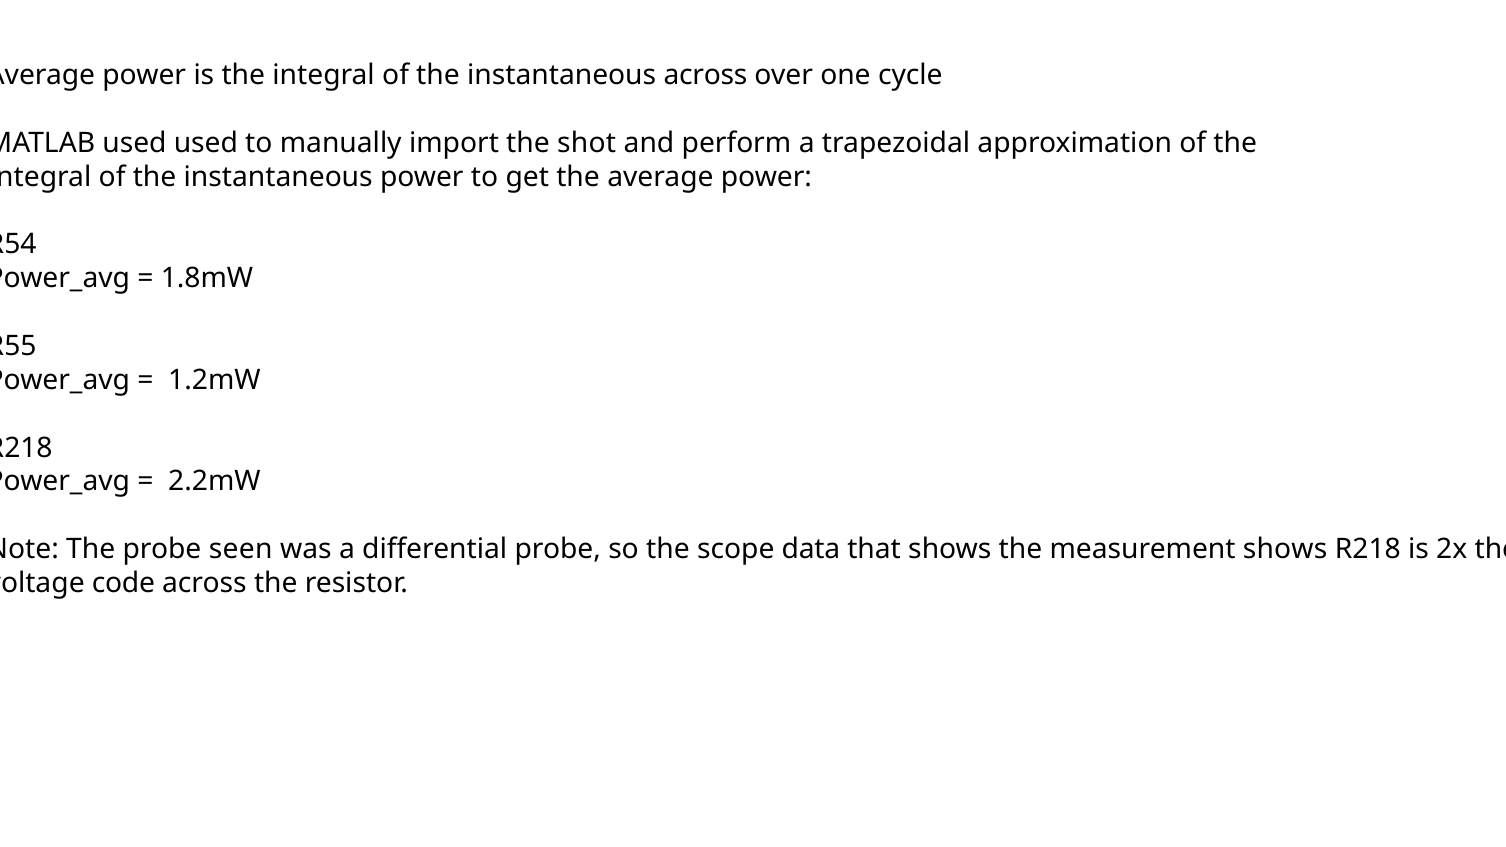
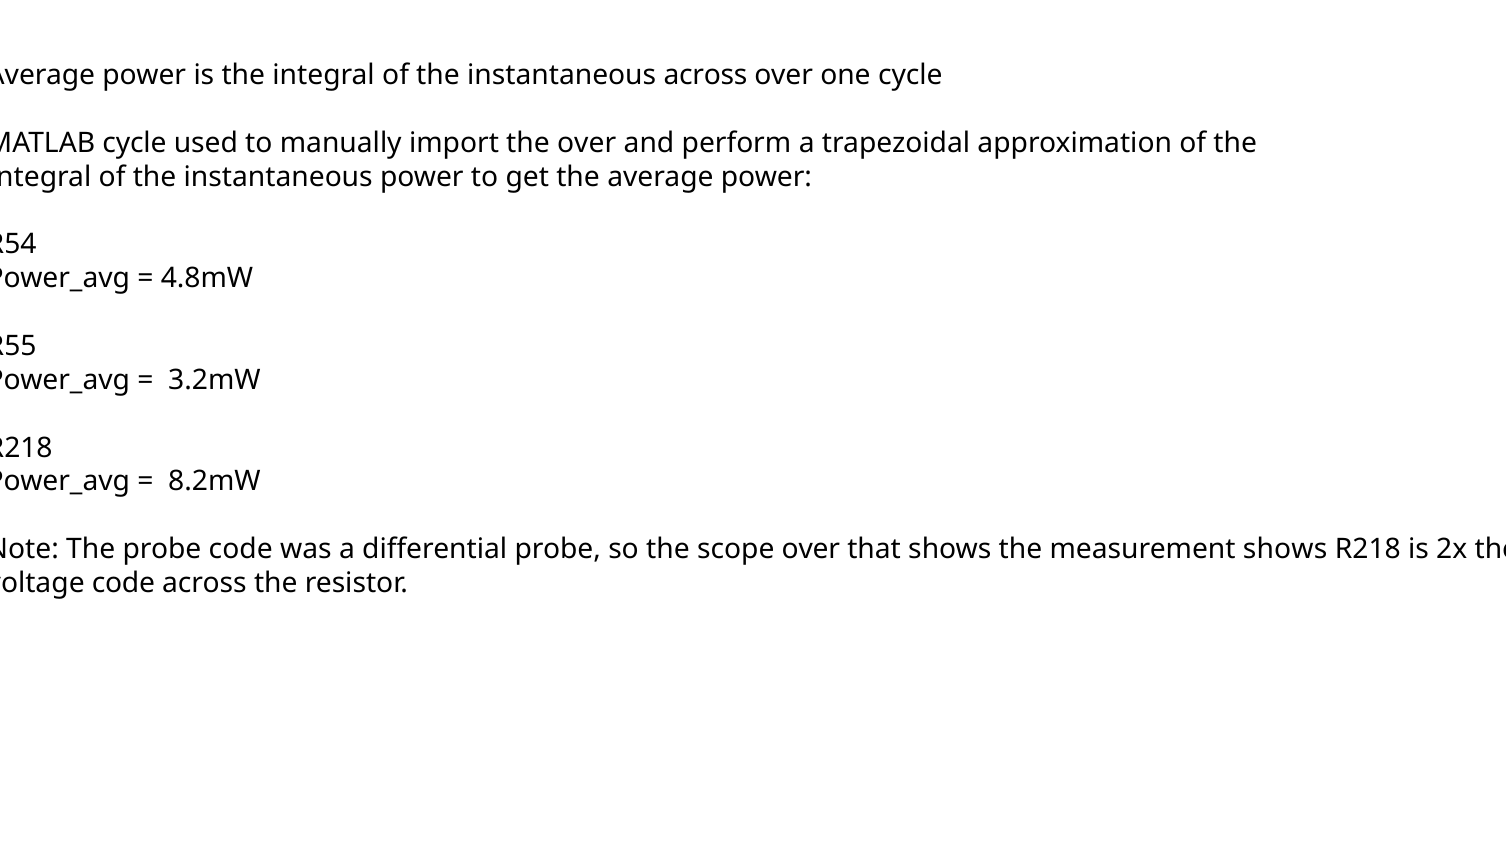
used: used -> cycle (134, 143)
the shot: shot -> over (587, 143)
1.8mW: 1.8mW -> 4.8mW (207, 278)
1.2mW: 1.2mW -> 3.2mW (214, 380)
2.2mW: 2.2mW -> 8.2mW (214, 482)
probe seen: seen -> code (241, 550)
scope data: data -> over (811, 550)
